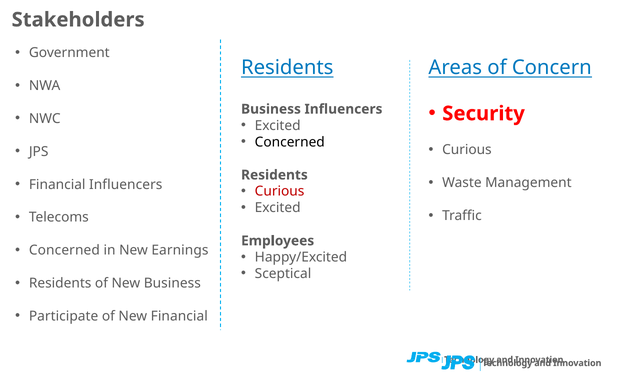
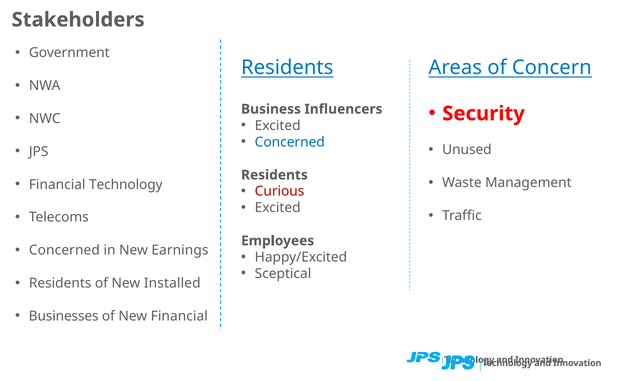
Concerned colour: black -> blue (290, 142)
Curious: Curious -> Unused (467, 150)
Financial Influencers: Influencers -> Technology (126, 184)
New Business: Business -> Installed (172, 283)
Participate: Participate -> Businesses (64, 316)
